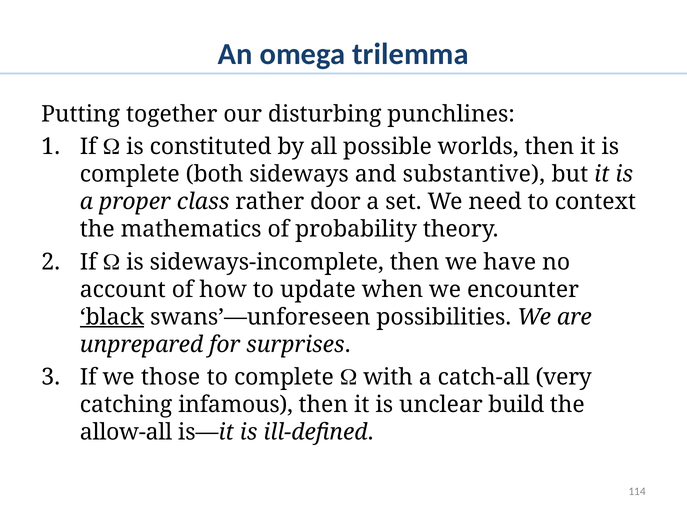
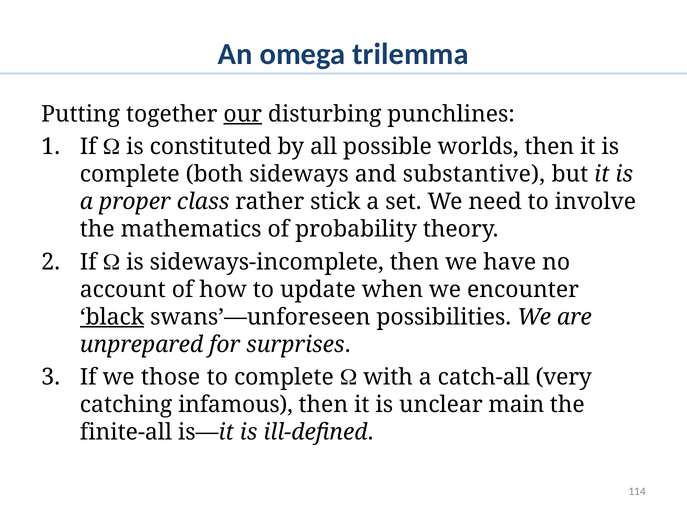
our underline: none -> present (243, 114)
door: door -> stick (335, 202)
context: context -> involve (595, 202)
build: build -> main (516, 405)
allow-all: allow-all -> finite-all (126, 432)
